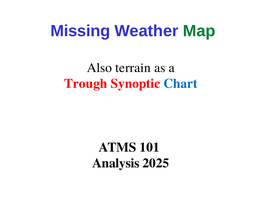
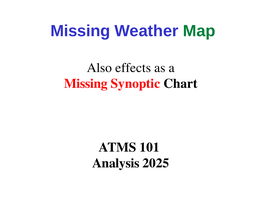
terrain: terrain -> effects (133, 68)
Trough: Trough -> Missing (86, 84)
Chart colour: blue -> black (180, 84)
